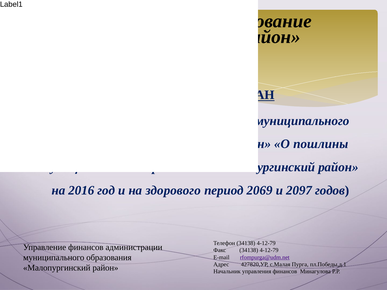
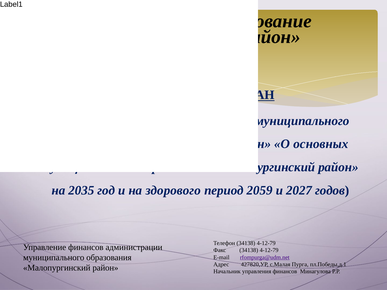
пошлины: пошлины -> основных (321, 144)
2016: 2016 -> 2035 (81, 191)
2069: 2069 -> 2059 (260, 191)
2097: 2097 -> 2027 (299, 191)
